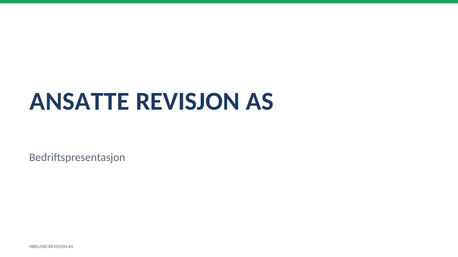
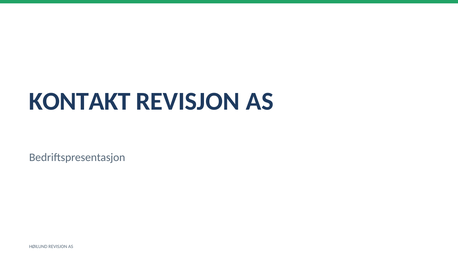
ANSATTE: ANSATTE -> KONTAKT (80, 102)
